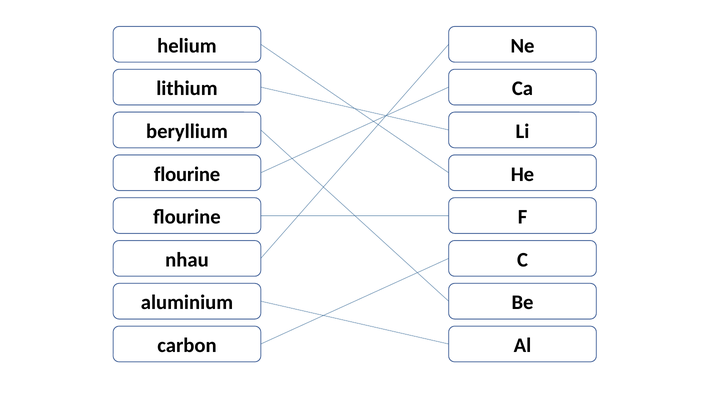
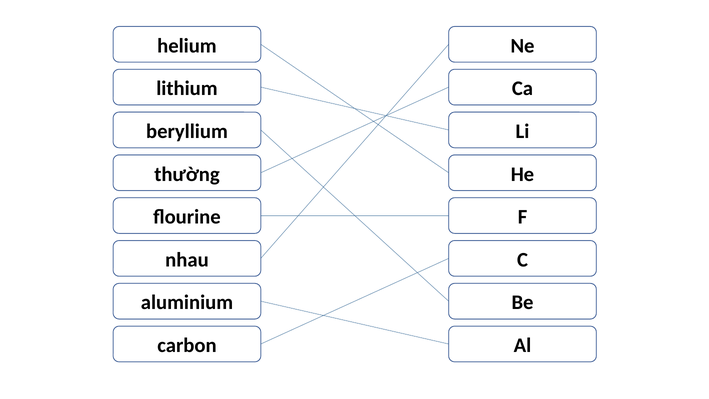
flourine: flourine -> thường (187, 174)
